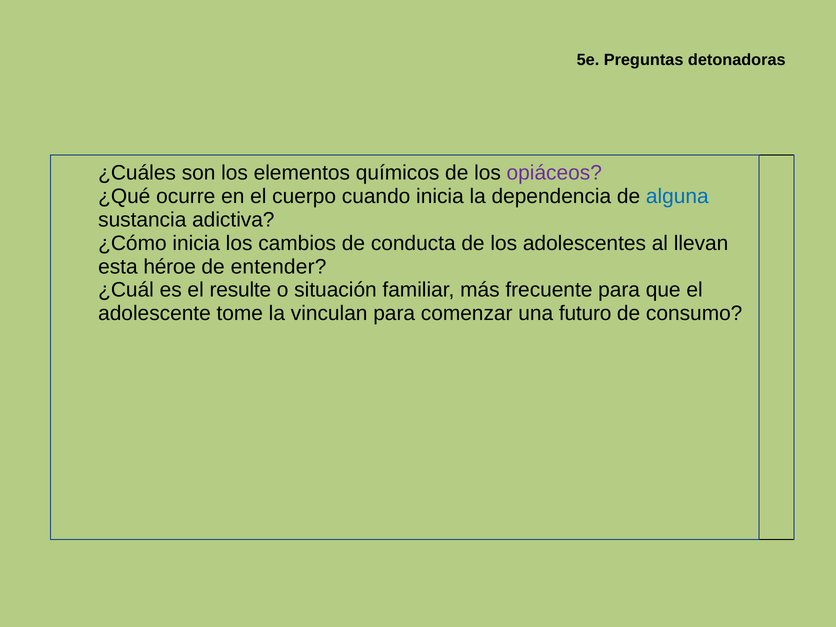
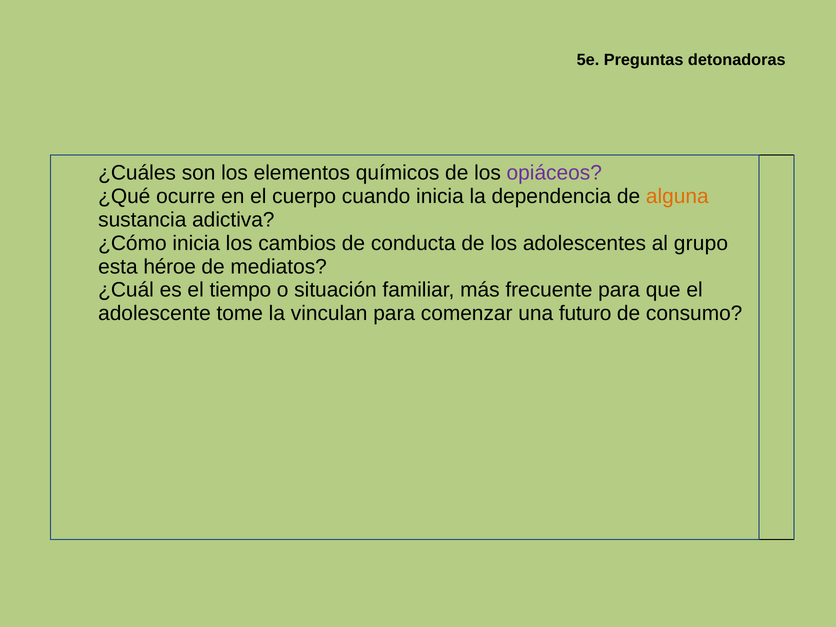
alguna colour: blue -> orange (677, 196)
llevan: llevan -> grupo (701, 243)
entender: entender -> mediatos (279, 267)
resulte: resulte -> tiempo (240, 290)
